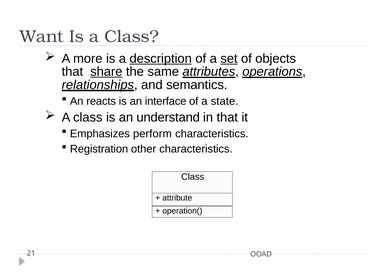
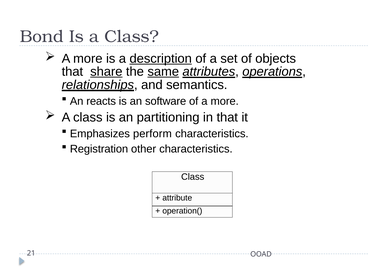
Want: Want -> Bond (42, 37)
set underline: present -> none (229, 59)
same underline: none -> present (163, 72)
interface: interface -> software (166, 101)
of a state: state -> more (225, 101)
understand: understand -> partitioning (168, 118)
